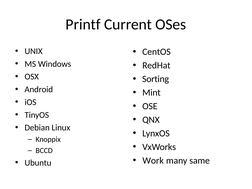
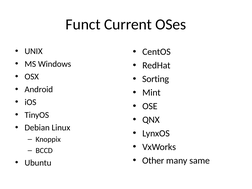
Printf: Printf -> Funct (83, 24)
Work: Work -> Other (153, 161)
